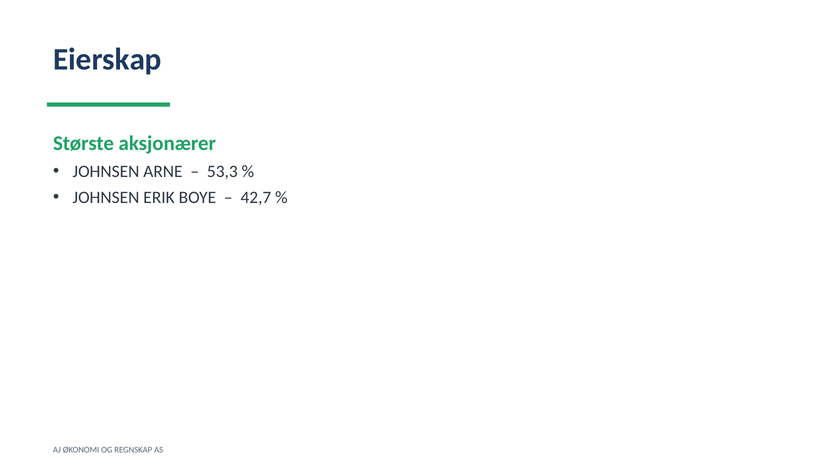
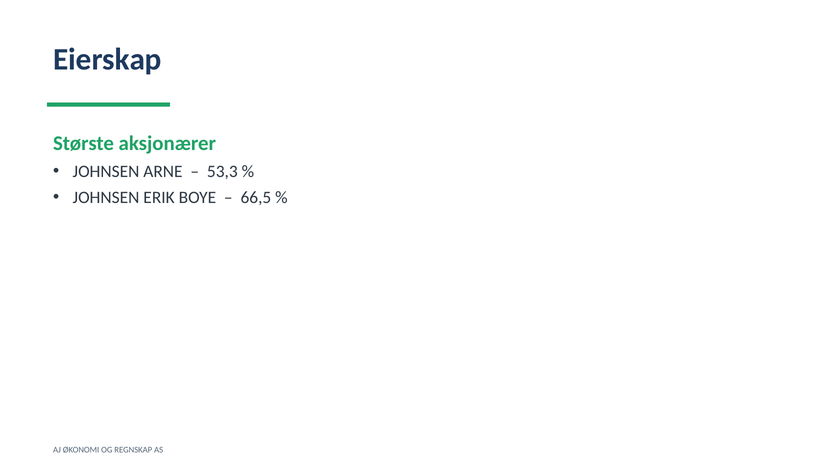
42,7: 42,7 -> 66,5 (256, 198)
